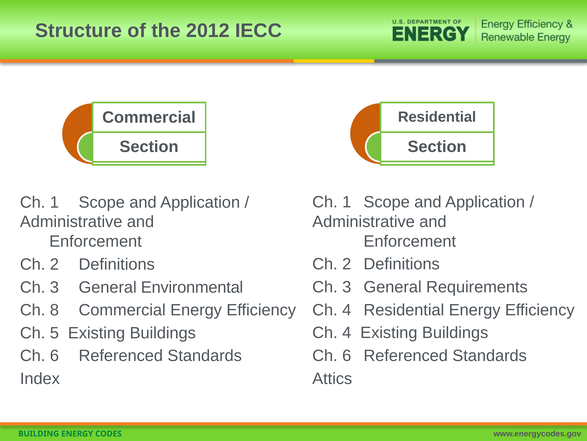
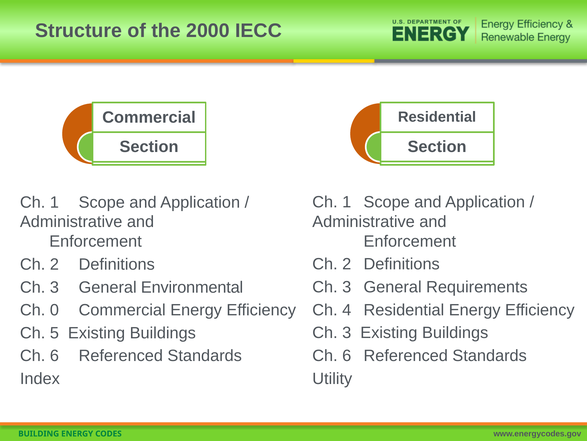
2012: 2012 -> 2000 (208, 31)
8: 8 -> 0 (54, 310)
4: 4 -> 3 (347, 332)
Attics: Attics -> Utility (332, 378)
